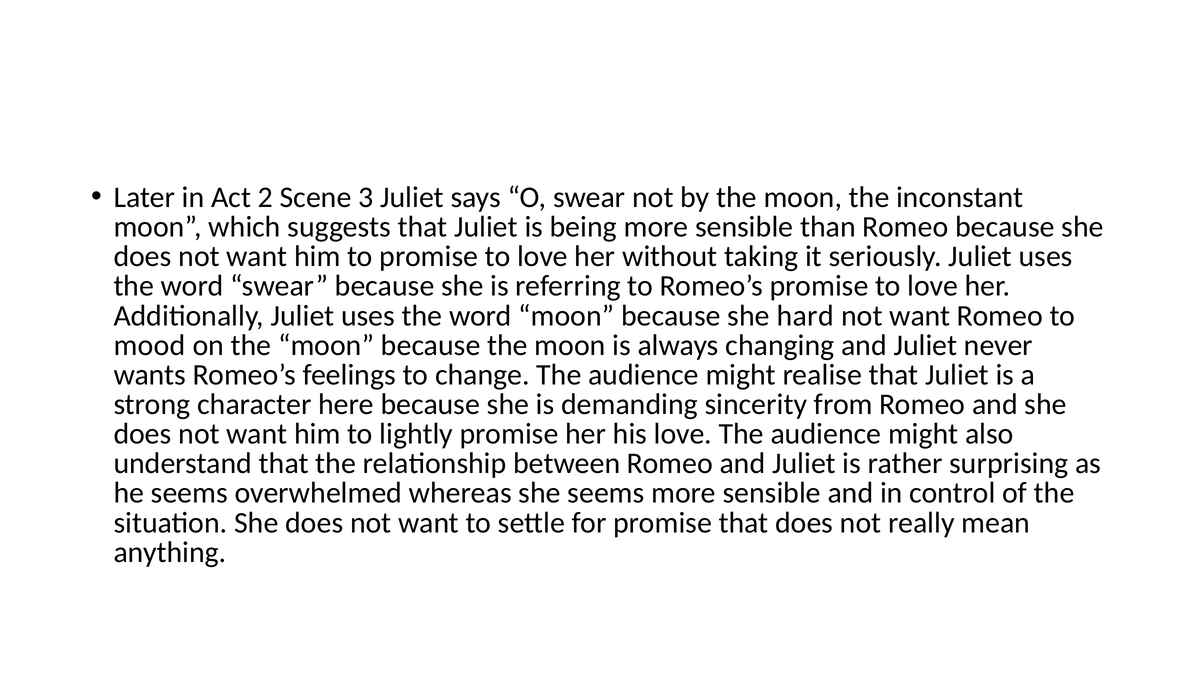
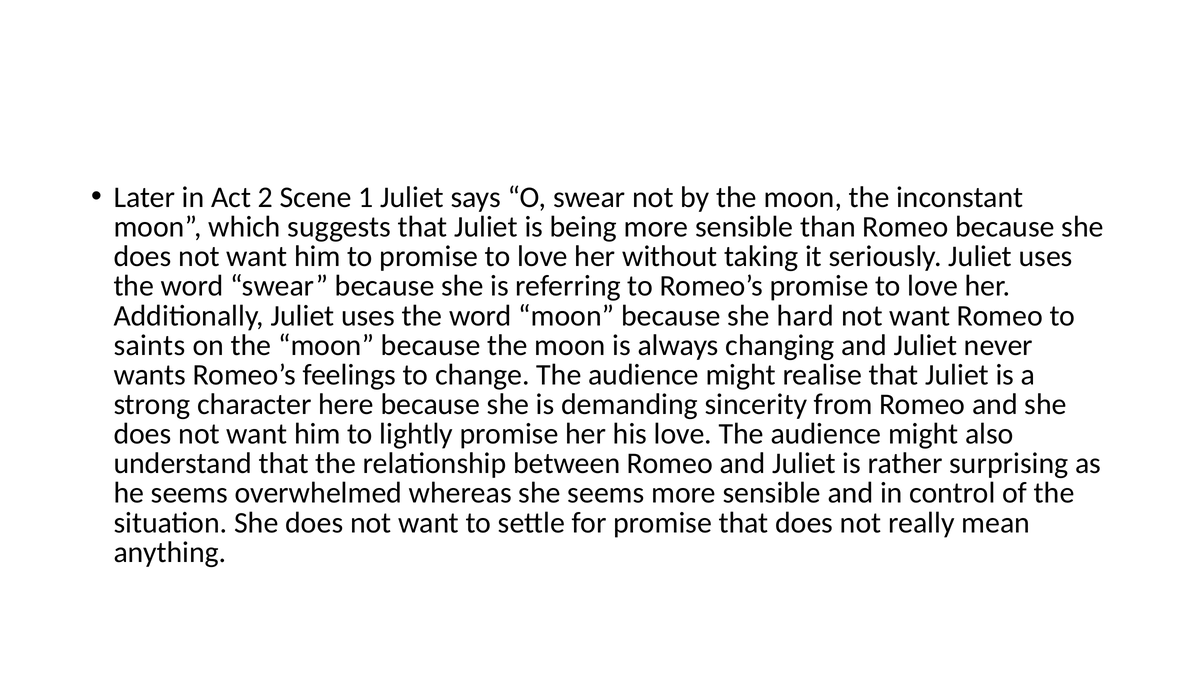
3: 3 -> 1 (366, 197)
mood: mood -> saints (150, 345)
